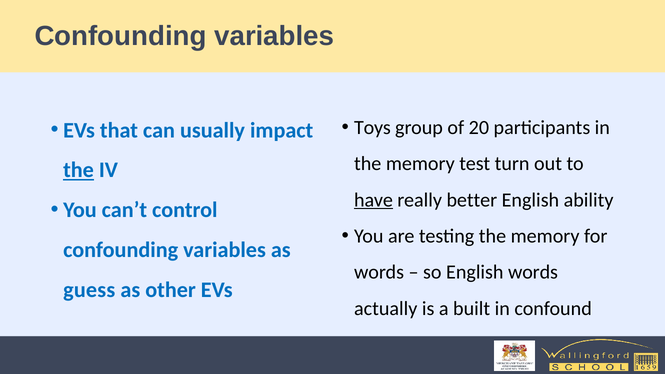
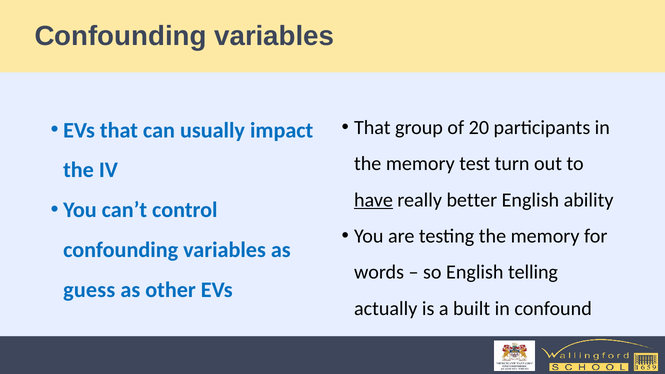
Toys: Toys -> That (372, 128)
the underline: present -> none (79, 170)
English words: words -> telling (533, 272)
